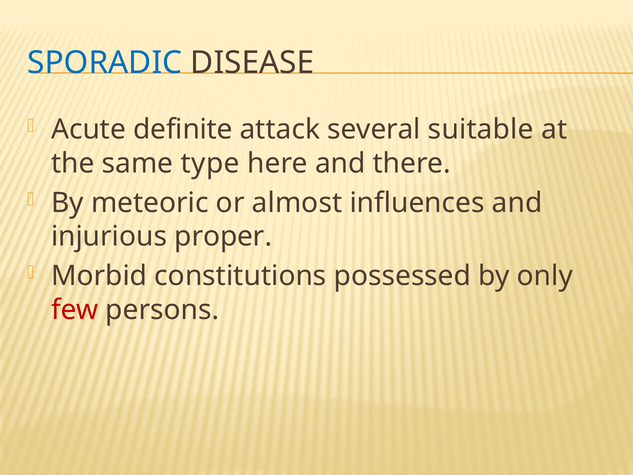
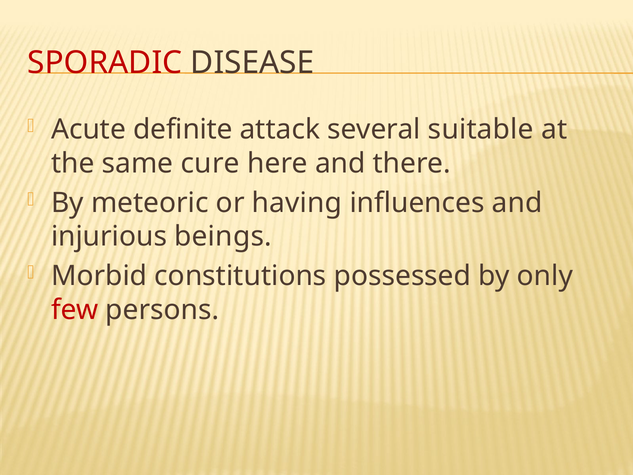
SPORADIC colour: blue -> red (105, 63)
type: type -> cure (210, 163)
almost: almost -> having (297, 203)
proper: proper -> beings (223, 236)
